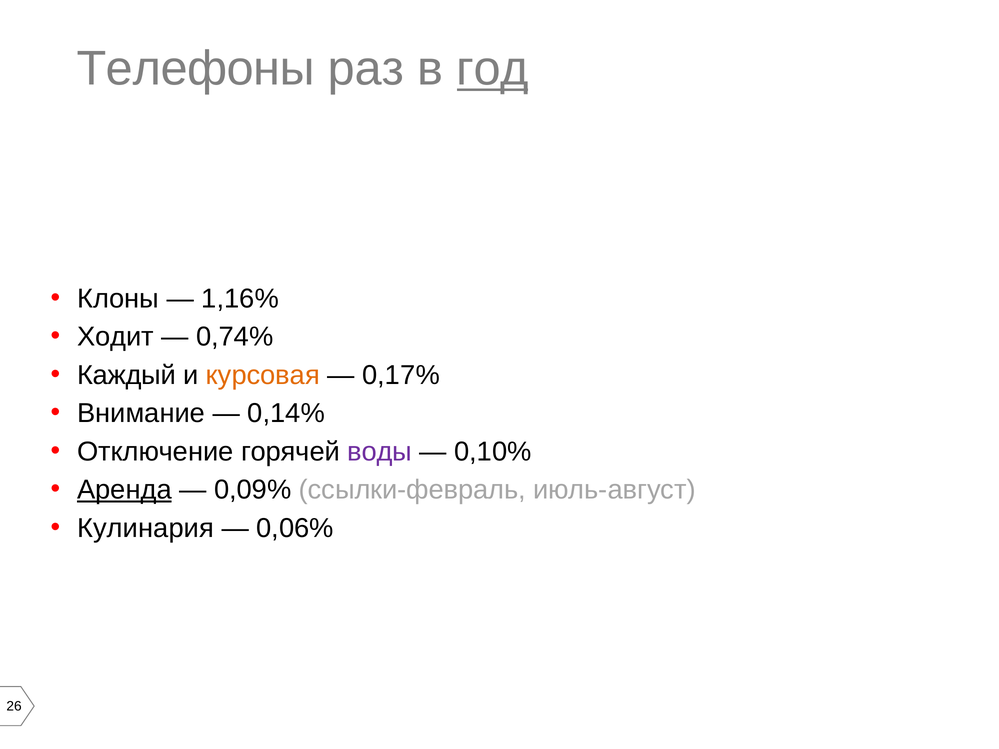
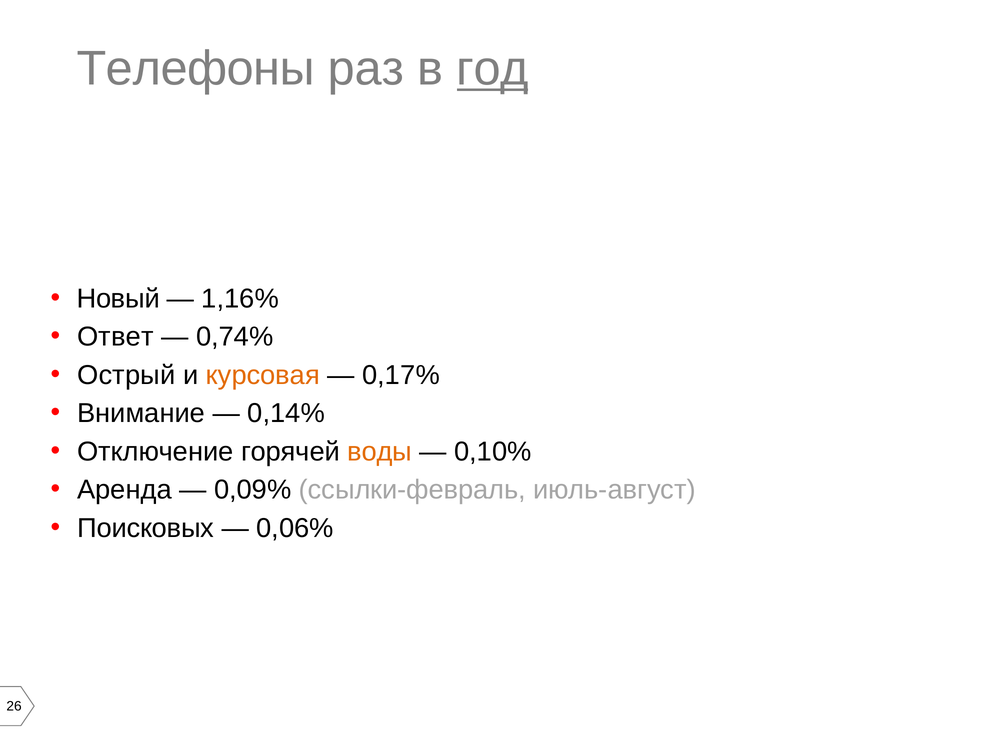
Клоны: Клоны -> Новый (118, 299)
Ходит: Ходит -> Ответ (115, 337)
Каждый: Каждый -> Острый (126, 375)
воды colour: purple -> orange (380, 452)
Аренда underline: present -> none (124, 490)
Кулинария: Кулинария -> Поисковых (146, 528)
